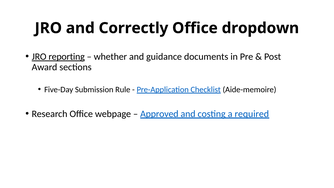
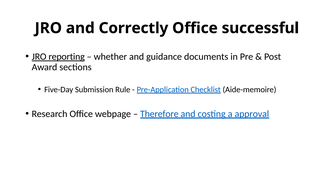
dropdown: dropdown -> successful (260, 28)
Approved: Approved -> Therefore (159, 114)
required: required -> approval (252, 114)
